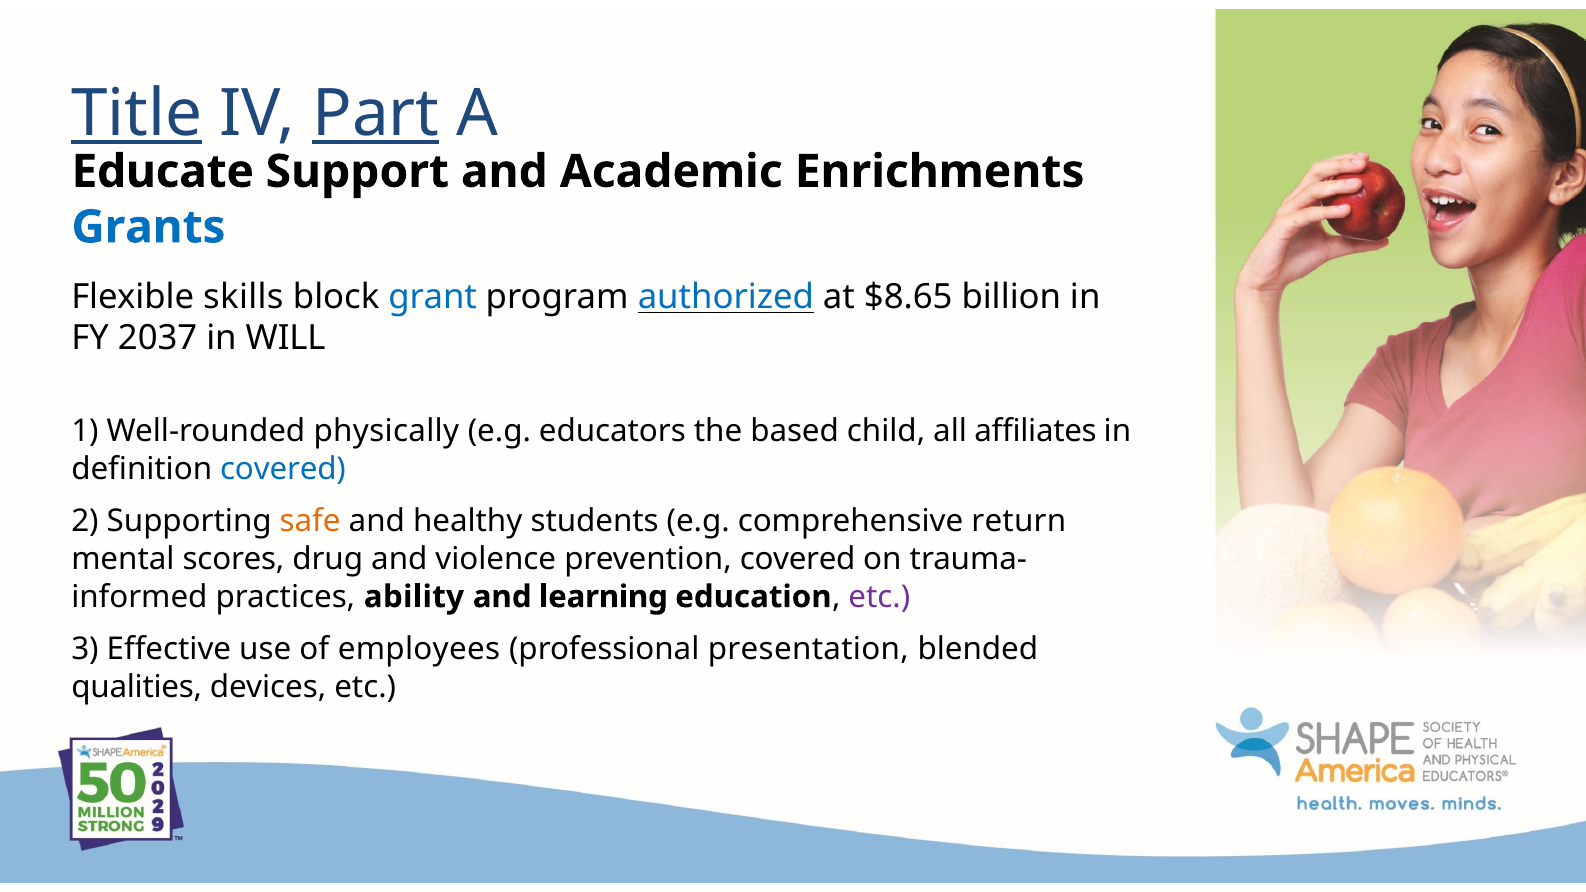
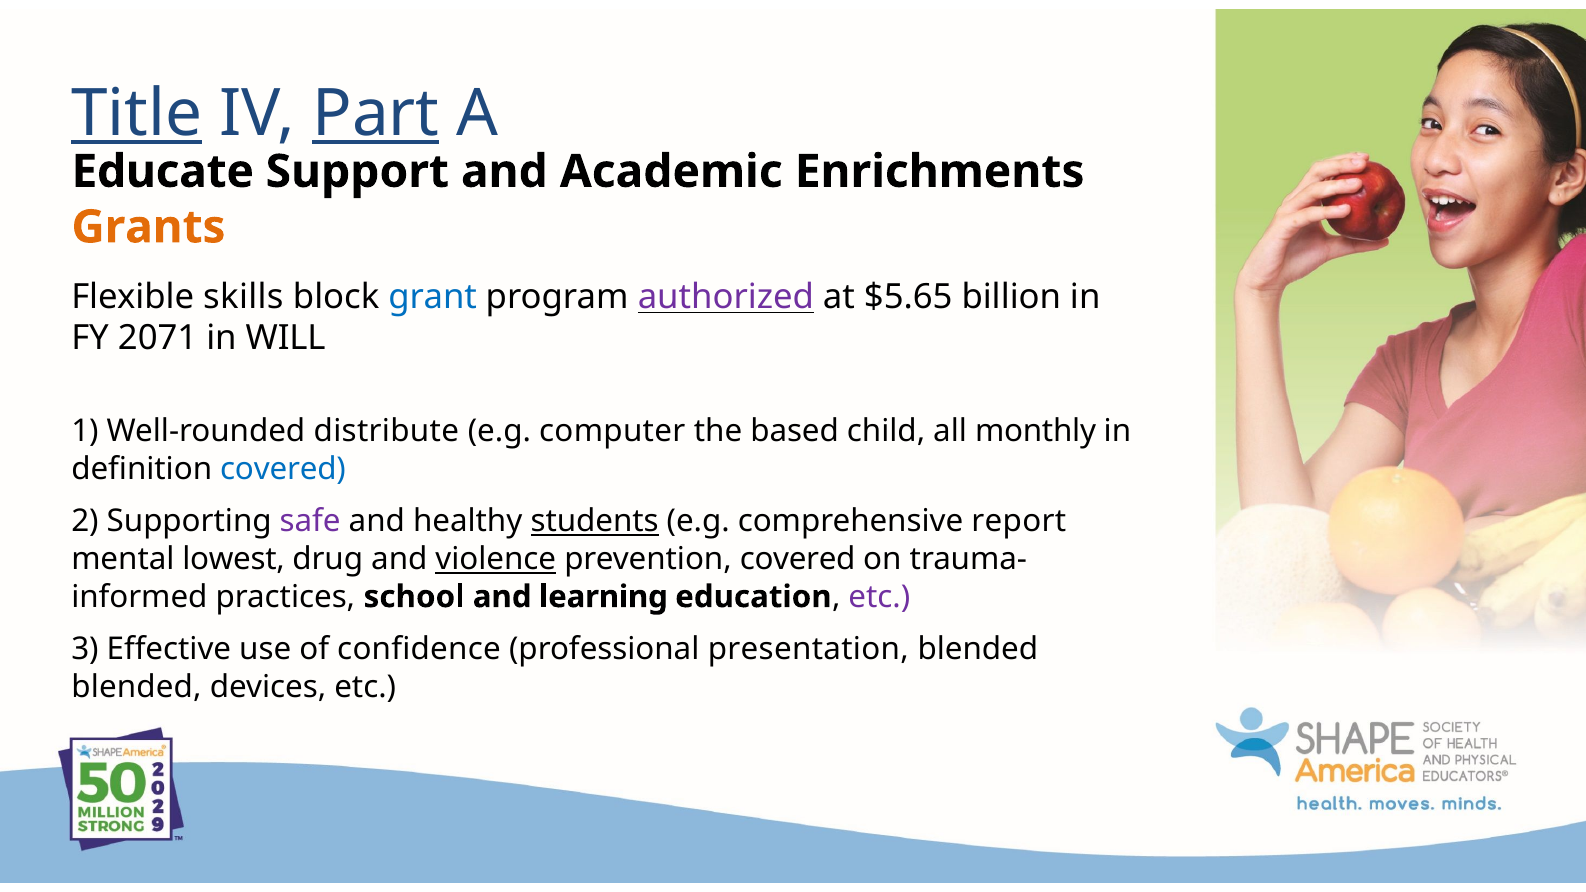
Grants colour: blue -> orange (148, 227)
authorized colour: blue -> purple (726, 297)
$8.65: $8.65 -> $5.65 (908, 297)
2037: 2037 -> 2071 (158, 338)
physically: physically -> distribute (386, 431)
educators: educators -> computer (612, 431)
affiliates: affiliates -> monthly (1036, 431)
safe colour: orange -> purple (310, 522)
students underline: none -> present (595, 522)
return: return -> report (1019, 522)
scores: scores -> lowest (234, 559)
violence underline: none -> present (496, 559)
ability: ability -> school (414, 597)
employees: employees -> confidence (419, 649)
qualities: qualities -> blended (136, 687)
